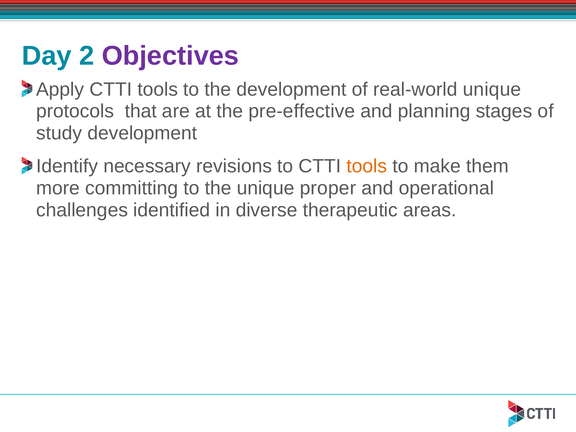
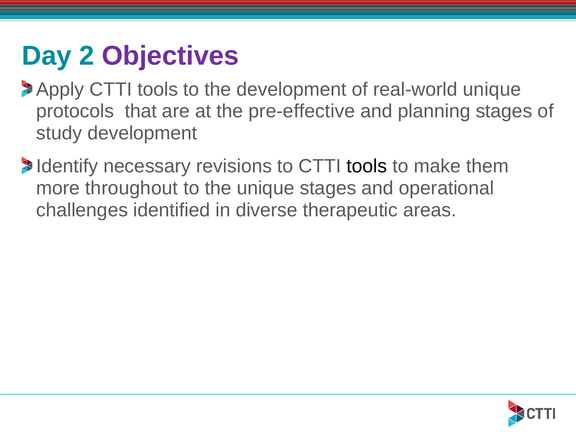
tools colour: orange -> black (367, 166)
committing: committing -> throughout (132, 188)
unique proper: proper -> stages (328, 188)
